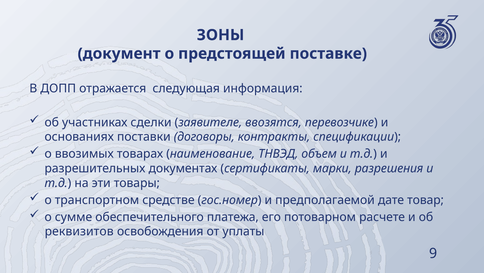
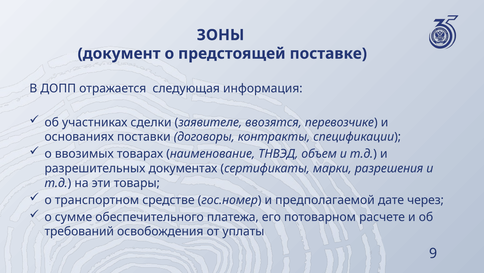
товар: товар -> через (425, 199)
реквизитов: реквизитов -> требований (79, 231)
